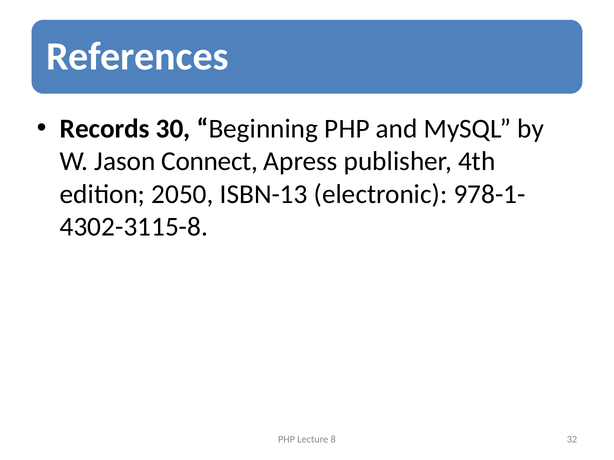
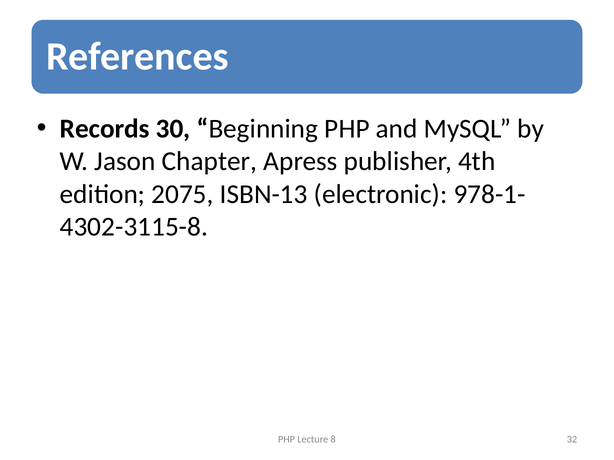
Connect: Connect -> Chapter (209, 162)
2050: 2050 -> 2075 (183, 194)
